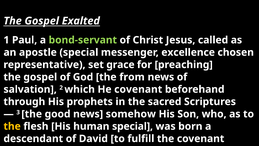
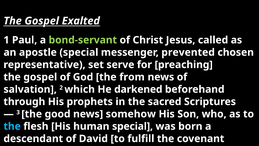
excellence: excellence -> prevented (188, 52)
grace: grace -> serve (120, 65)
He covenant: covenant -> darkened (138, 89)
the colour: yellow -> light blue (12, 126)
